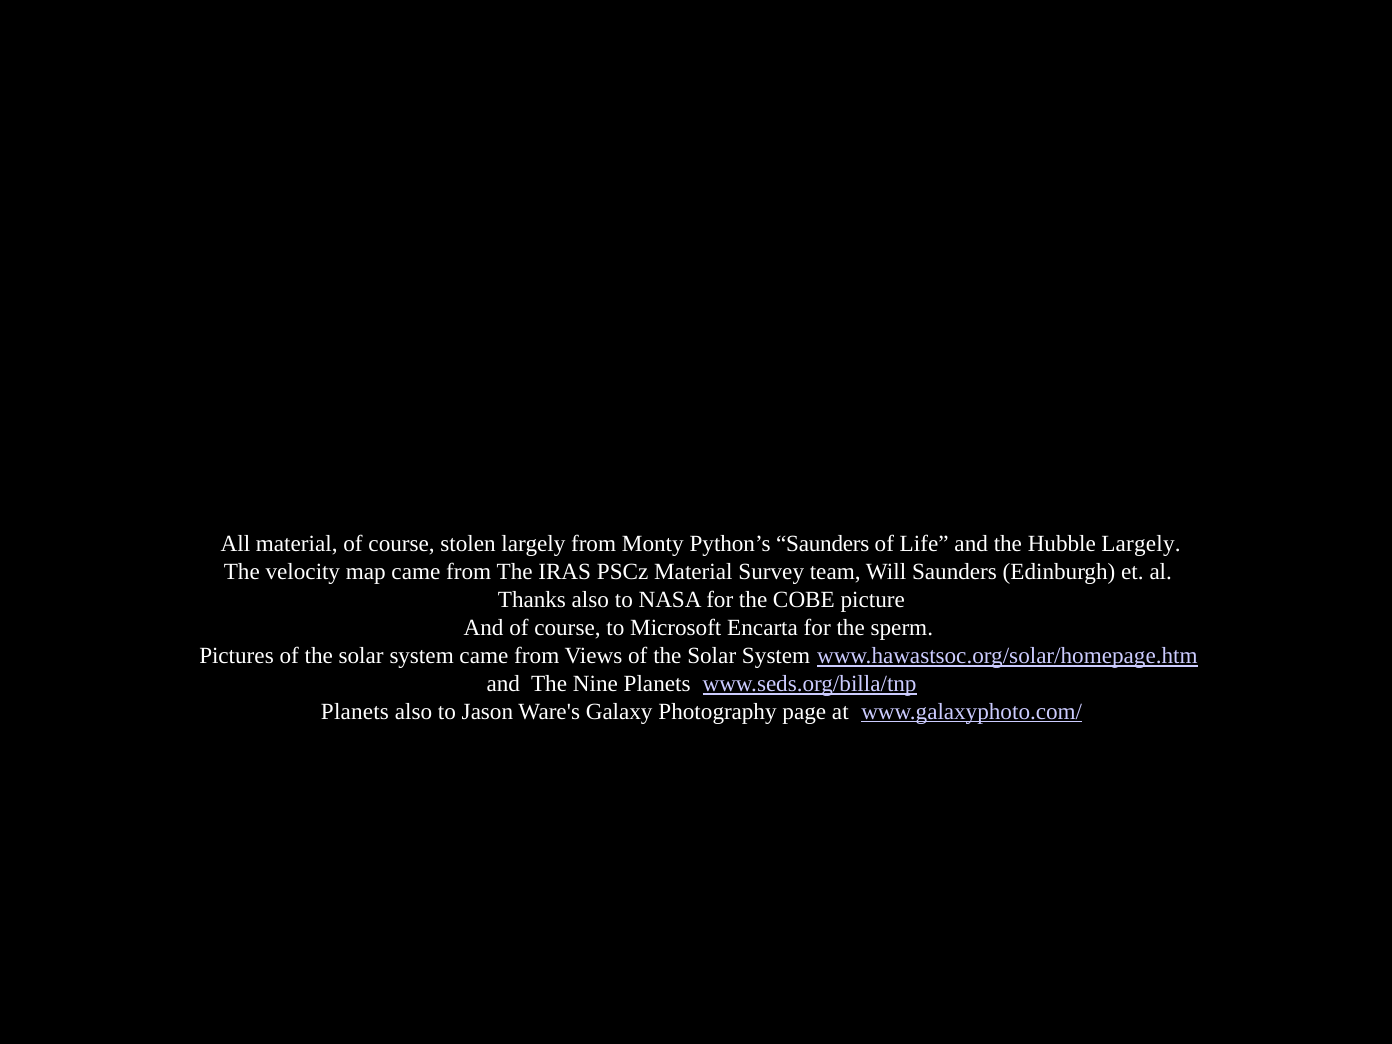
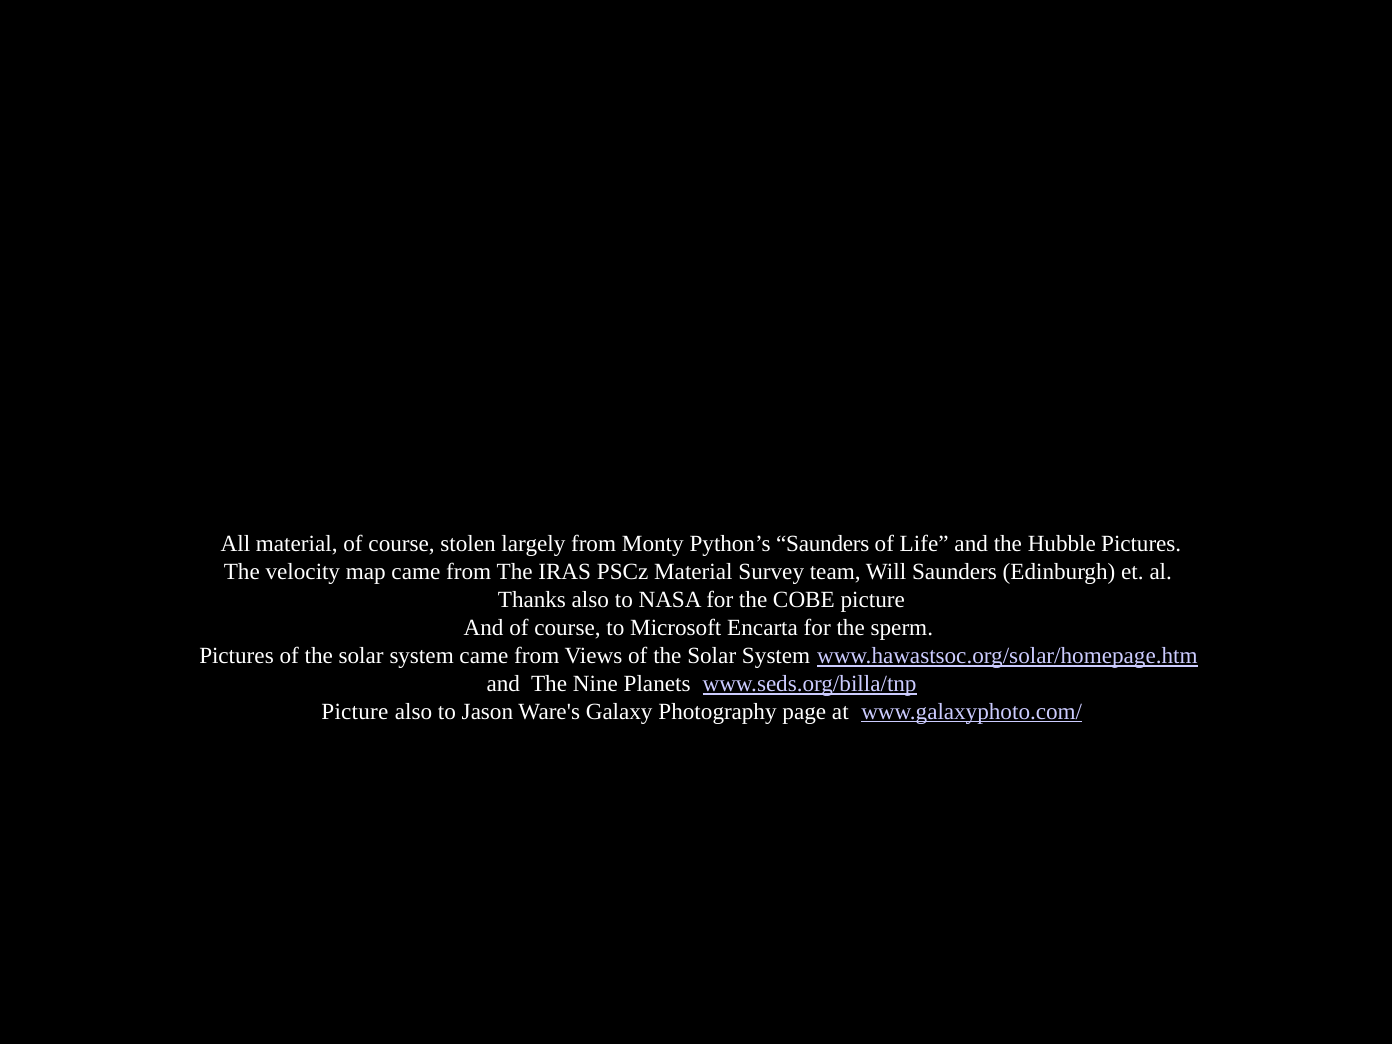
Hubble Largely: Largely -> Pictures (1141, 544)
Planets: Planets -> Picture (355, 711)
